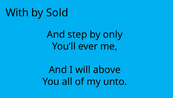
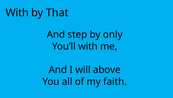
Sold: Sold -> That (57, 13)
You’ll ever: ever -> with (88, 46)
unto: unto -> faith (115, 81)
